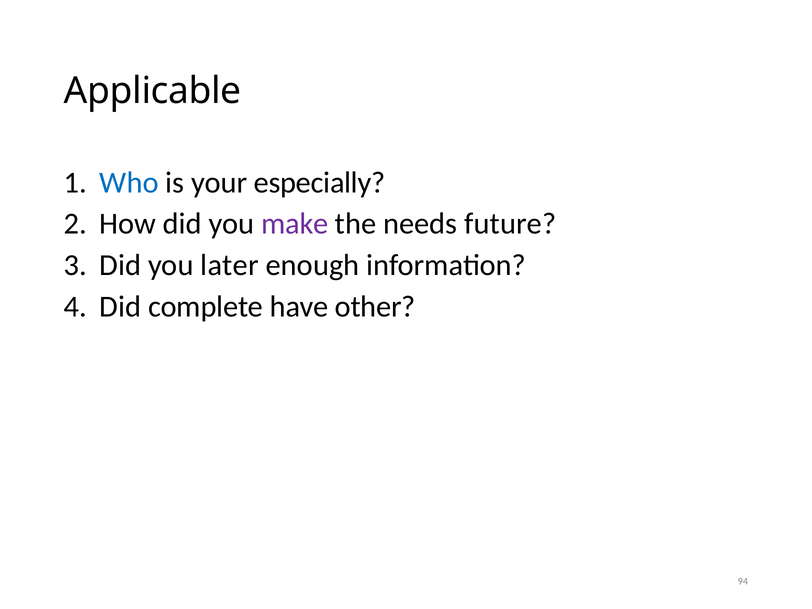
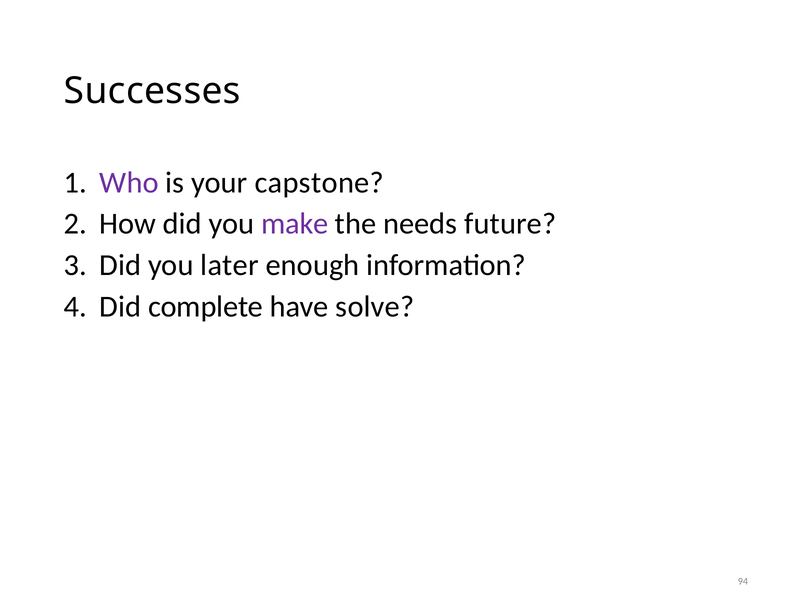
Applicable: Applicable -> Successes (152, 91)
Who colour: blue -> purple (129, 182)
especially: especially -> capstone (319, 182)
other: other -> solve (375, 307)
